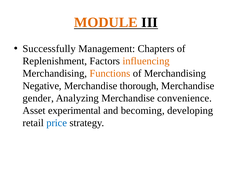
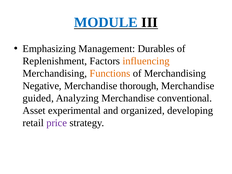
MODULE colour: orange -> blue (106, 22)
Successfully: Successfully -> Emphasizing (49, 49)
Chapters: Chapters -> Durables (156, 49)
gender: gender -> guided (38, 98)
convenience: convenience -> conventional (185, 98)
becoming: becoming -> organized (143, 111)
price colour: blue -> purple (57, 123)
